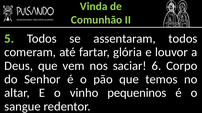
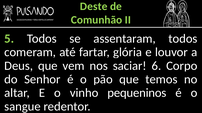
Vinda: Vinda -> Deste (94, 6)
